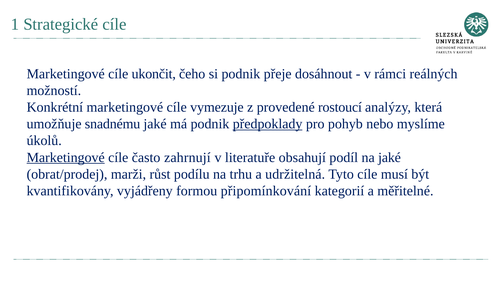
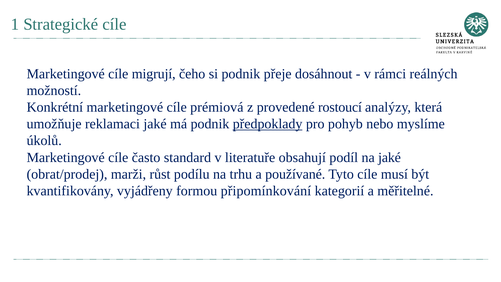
ukončit: ukončit -> migrují (154, 74)
vymezuje: vymezuje -> prémiová (217, 107)
snadnému: snadnému -> reklamaci (112, 124)
Marketingové underline: present -> none (66, 157)
zahrnují: zahrnují -> standard (187, 157)
udržitelná: udržitelná -> používané (295, 174)
